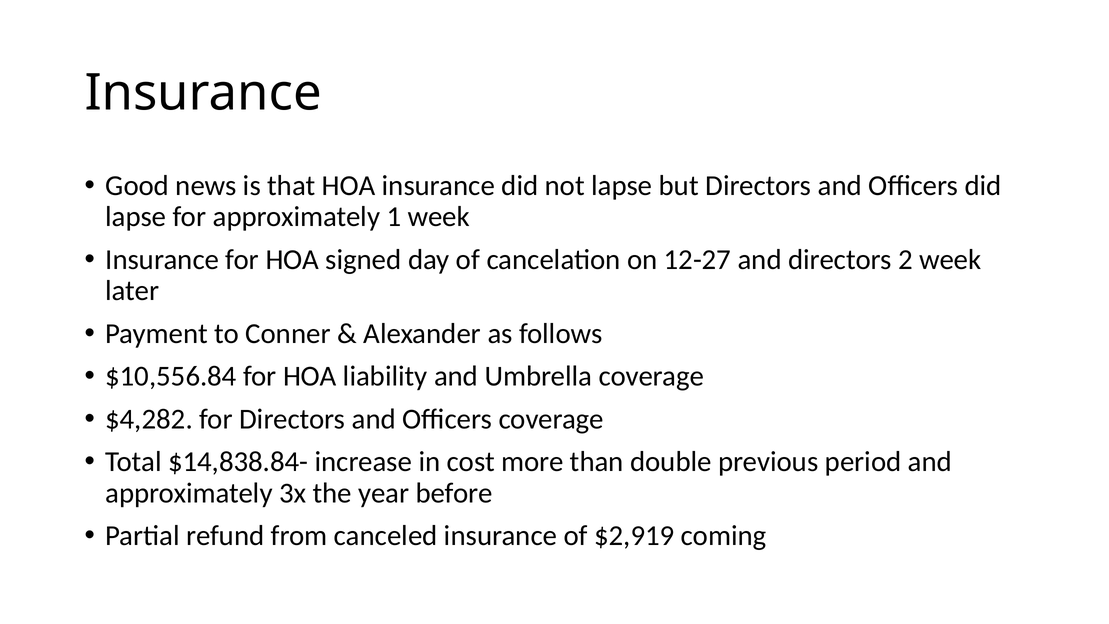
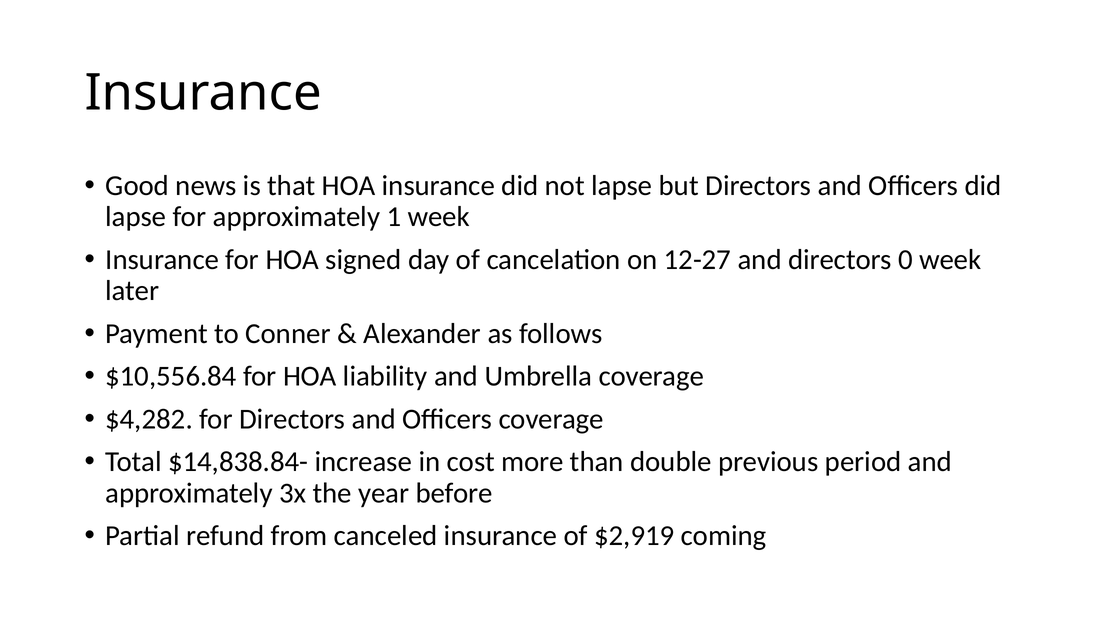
2: 2 -> 0 (905, 260)
